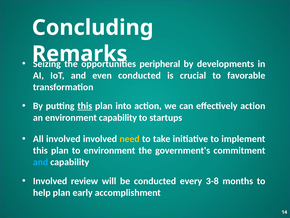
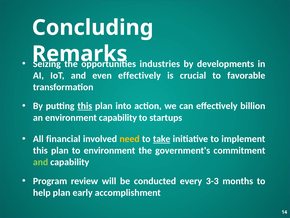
peripheral: peripheral -> industries (160, 64)
even conducted: conducted -> effectively (139, 75)
effectively action: action -> billion (253, 106)
All involved: involved -> financial (63, 139)
take underline: none -> present (162, 139)
and colour: light blue -> light green (41, 162)
Involved: Involved -> Program (50, 181)
3-8: 3-8 -> 3-3 (212, 181)
